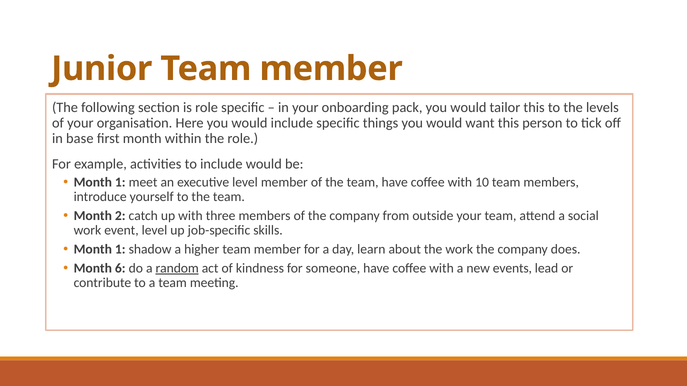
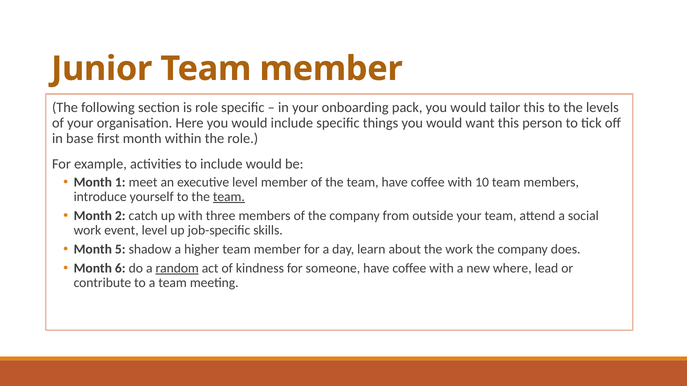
team underline: none -> present (229, 197)
1: 1 -> 5 (120, 250)
events: events -> where (512, 269)
